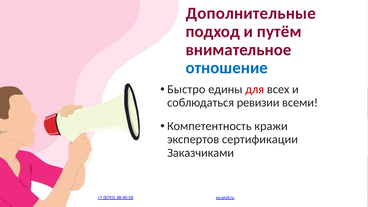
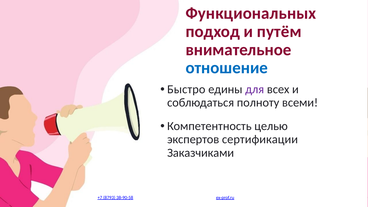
Дополнительные: Дополнительные -> Функциональных (251, 13)
для colour: red -> purple (255, 89)
ревизии: ревизии -> полноту (258, 103)
кражи: кражи -> целью (271, 126)
